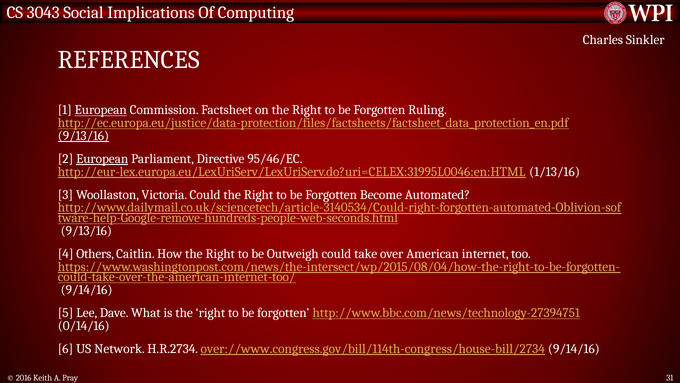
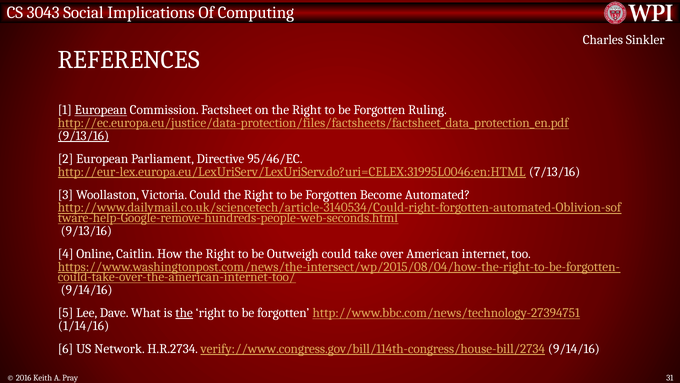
European underline: present -> none (102, 159)
1/13/16: 1/13/16 -> 7/13/16 (555, 171)
Others: Others -> Online (95, 254)
the underline: none -> present (184, 313)
0/14/16: 0/14/16 -> 1/14/16 (84, 325)
over://www.congress.gov/bill/114th-congress/house-bill/2734: over://www.congress.gov/bill/114th-congress/house-bill/2734 -> verify://www.congress.gov/bill/114th-congress/house-bill/2734 (373, 348)
